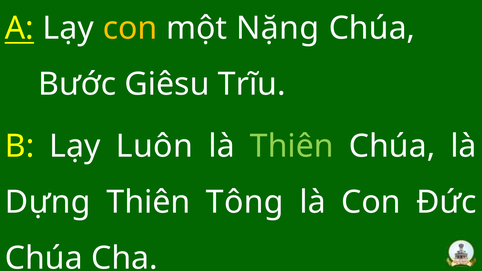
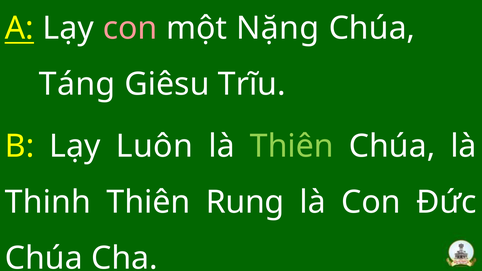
con colour: yellow -> pink (130, 28)
Bước: Bước -> Táng (77, 84)
Dựng: Dựng -> Thinh (48, 202)
Tông: Tông -> Rung (245, 202)
